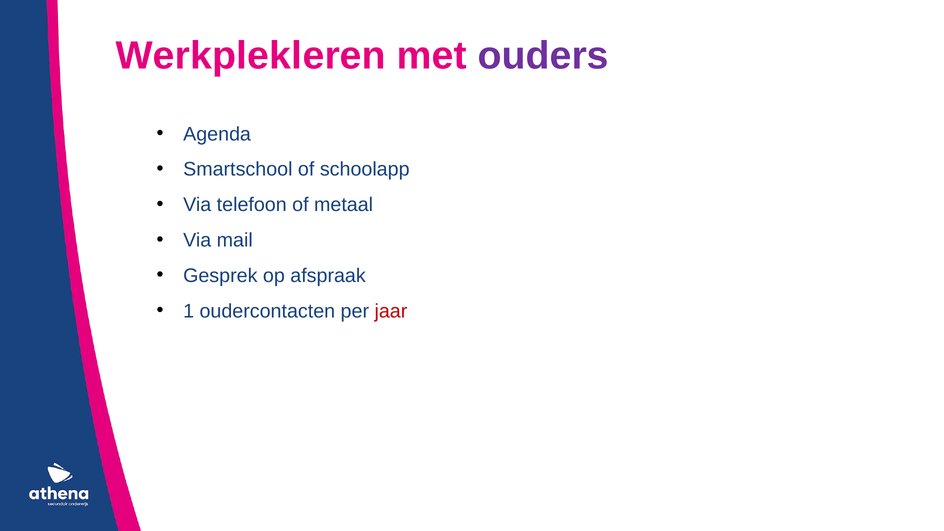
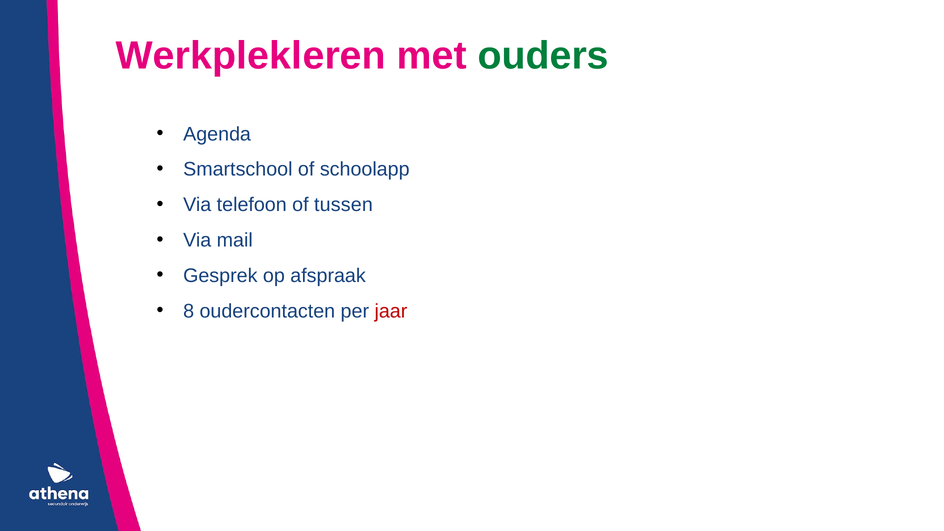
ouders colour: purple -> green (543, 56)
metaal: metaal -> tussen (343, 205)
1: 1 -> 8 (189, 311)
